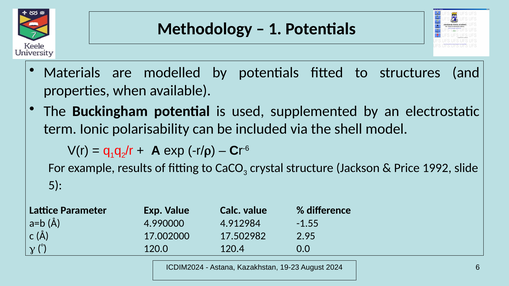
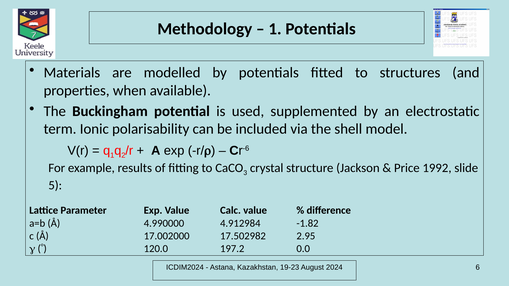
-1.55: -1.55 -> -1.82 (308, 223)
120.4: 120.4 -> 197.2 (232, 249)
